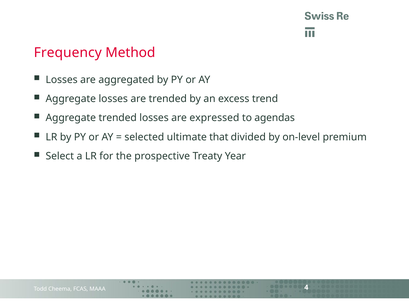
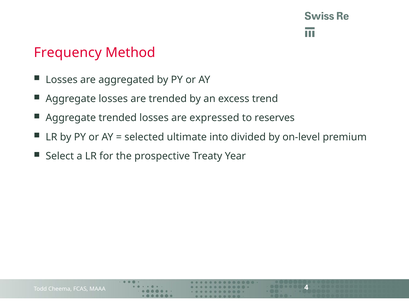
agendas: agendas -> reserves (275, 118)
that: that -> into (219, 137)
